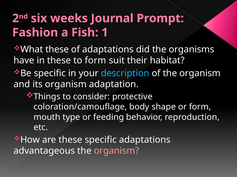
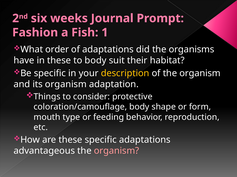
What these: these -> order (57, 50)
to form: form -> body (96, 61)
description colour: light blue -> yellow (125, 74)
